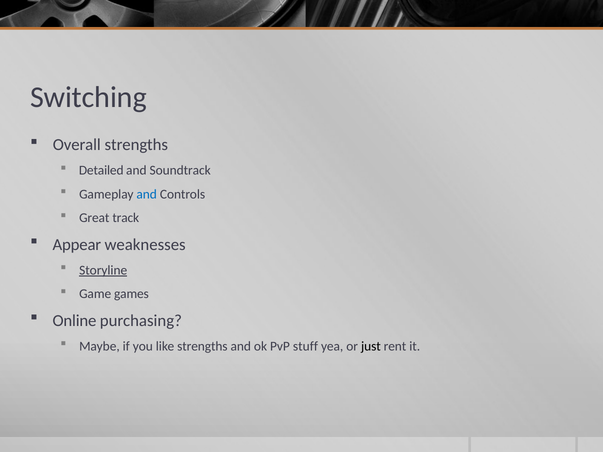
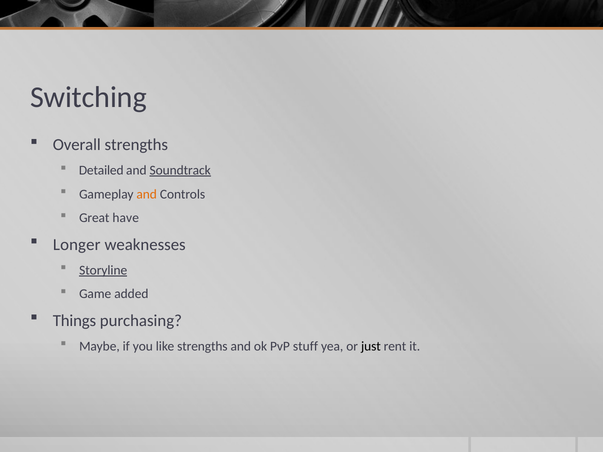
Soundtrack underline: none -> present (180, 170)
and colour: blue -> orange (147, 194)
track: track -> have (126, 218)
Appear: Appear -> Longer (77, 245)
games: games -> added (131, 294)
Online: Online -> Things (74, 321)
